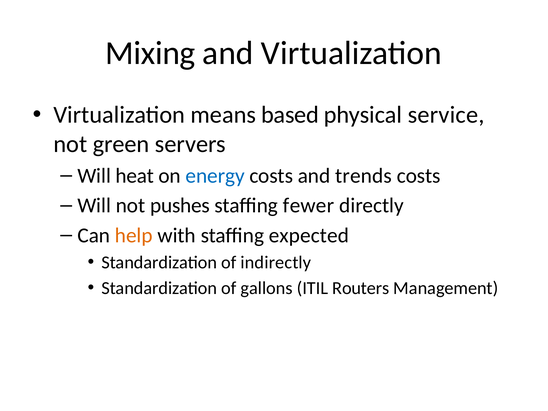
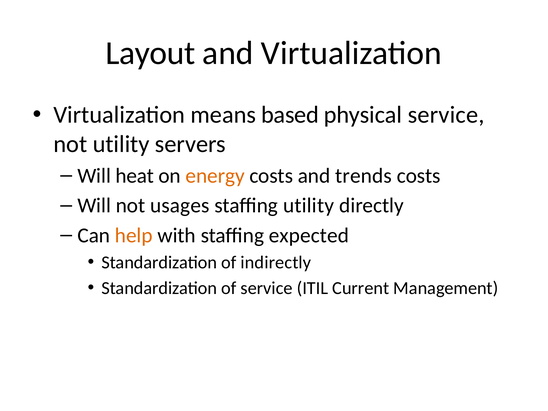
Mixing: Mixing -> Layout (150, 53)
not green: green -> utility (121, 144)
energy colour: blue -> orange (215, 176)
pushes: pushes -> usages (180, 206)
staffing fewer: fewer -> utility (309, 206)
of gallons: gallons -> service (267, 288)
Routers: Routers -> Current (361, 288)
